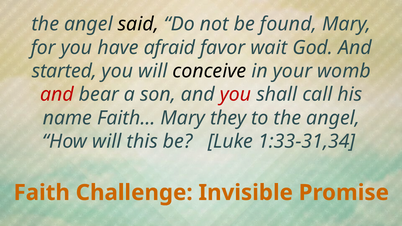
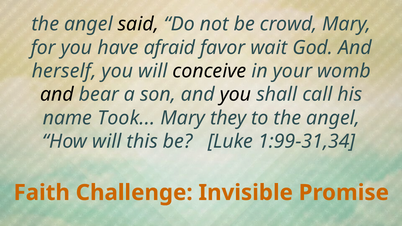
found: found -> crowd (289, 24)
started: started -> herself (64, 71)
and colour: red -> black (57, 95)
you colour: red -> black (236, 95)
name Faith: Faith -> Took (126, 118)
1:33-31,34: 1:33-31,34 -> 1:99-31,34 (307, 141)
